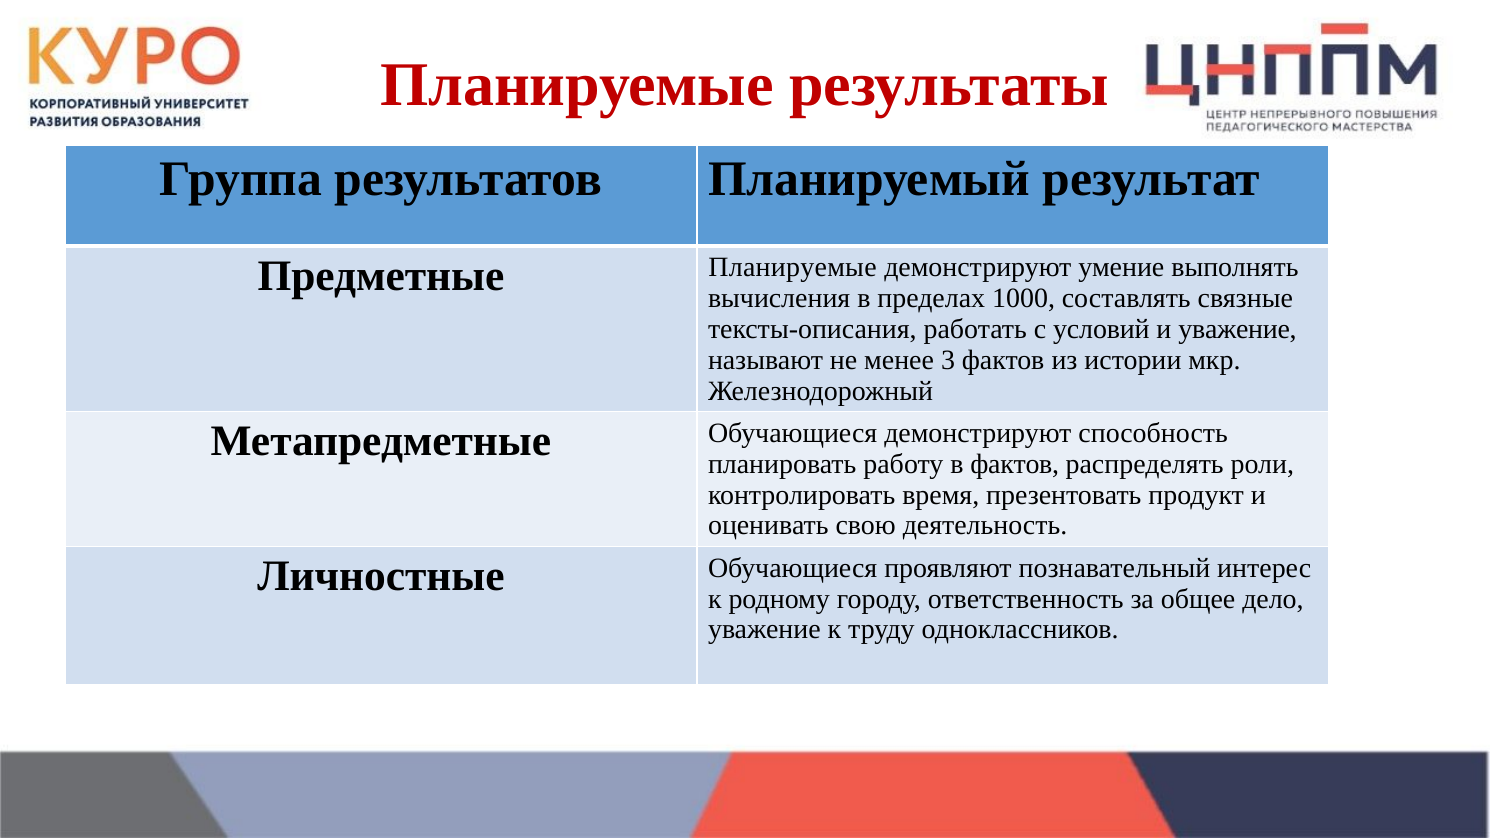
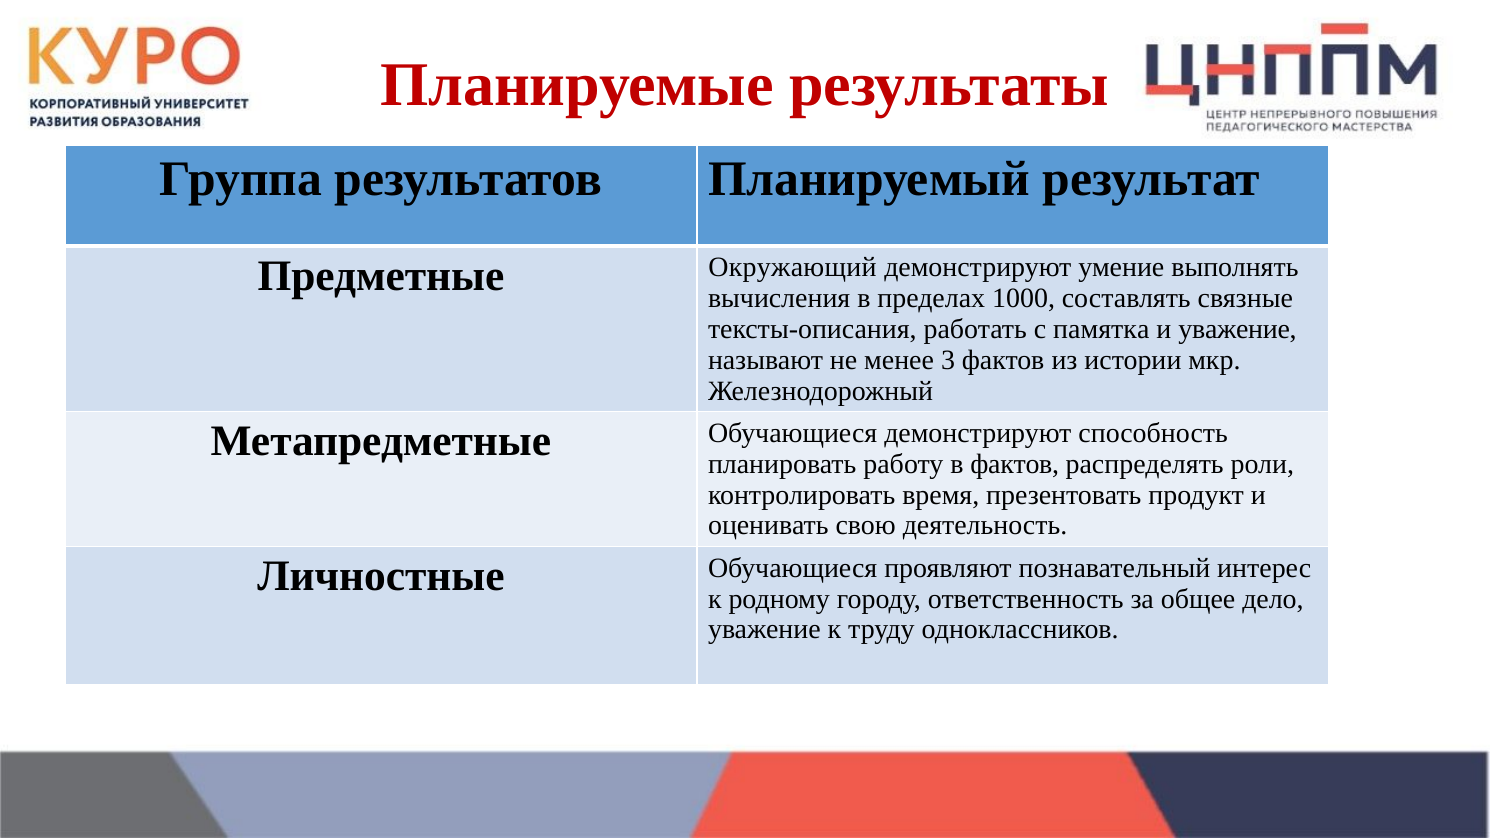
Предметные Планируемые: Планируемые -> Окружающий (793, 267)
условий: условий -> памятка (1101, 329)
